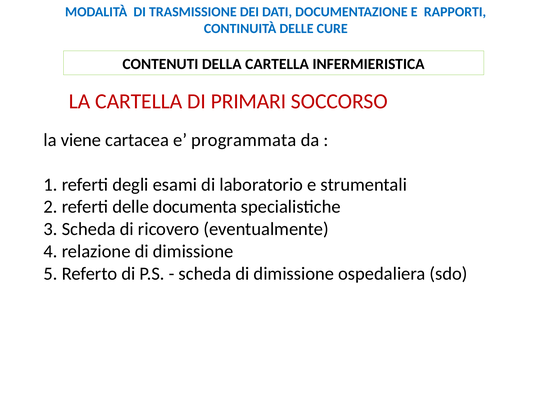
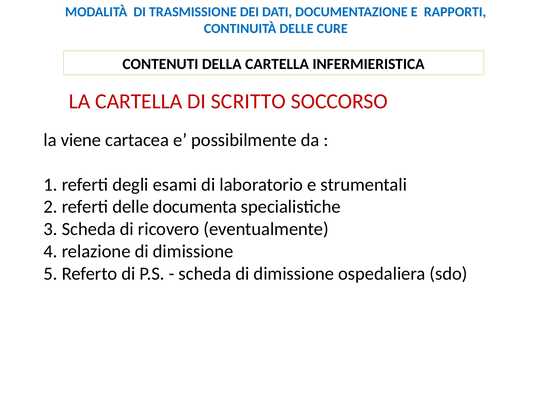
PRIMARI: PRIMARI -> SCRITTO (248, 101)
programmata: programmata -> possibilmente (244, 140)
